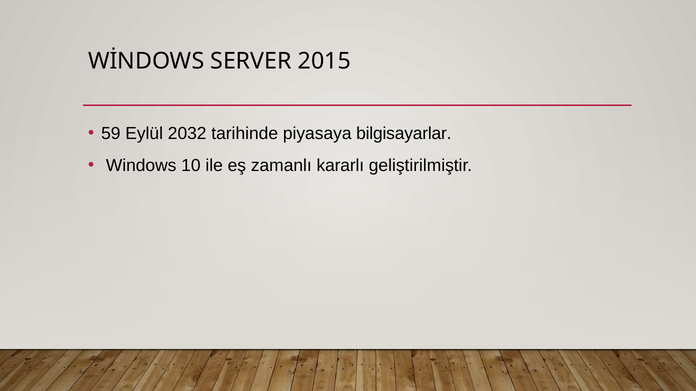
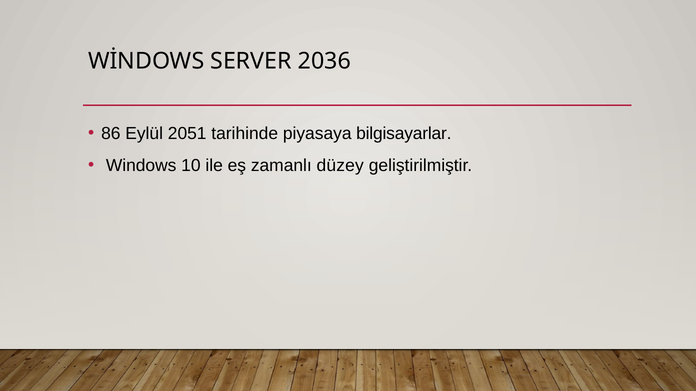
2015: 2015 -> 2036 (324, 61)
59: 59 -> 86 (111, 134)
2032: 2032 -> 2051 (187, 134)
kararlı: kararlı -> düzey (340, 166)
